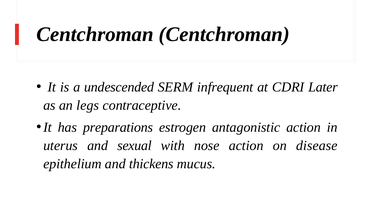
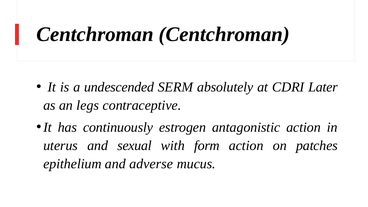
infrequent: infrequent -> absolutely (225, 87)
preparations: preparations -> continuously (118, 127)
nose: nose -> form (207, 146)
disease: disease -> patches (317, 146)
thickens: thickens -> adverse (151, 164)
